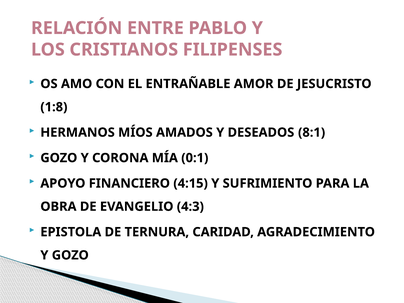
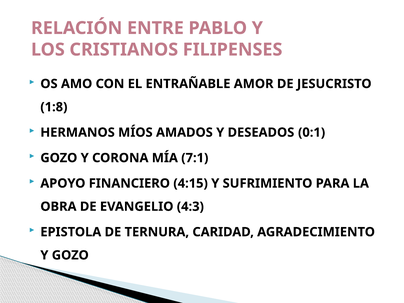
8:1: 8:1 -> 0:1 (312, 132)
0:1: 0:1 -> 7:1 (195, 158)
